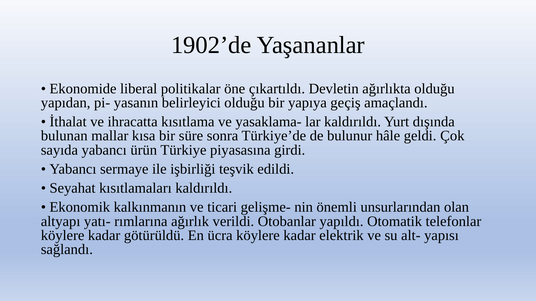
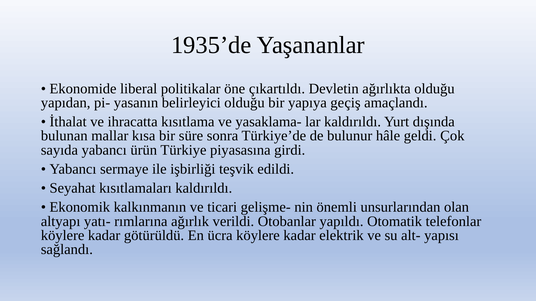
1902’de: 1902’de -> 1935’de (211, 45)
